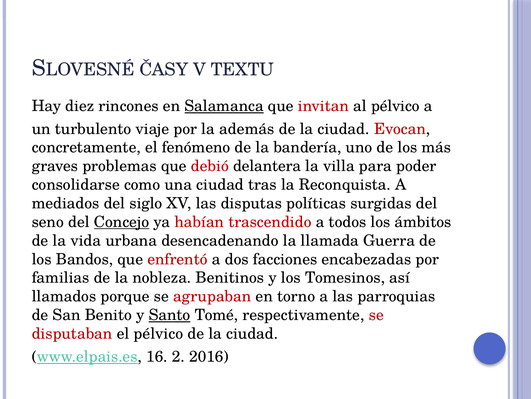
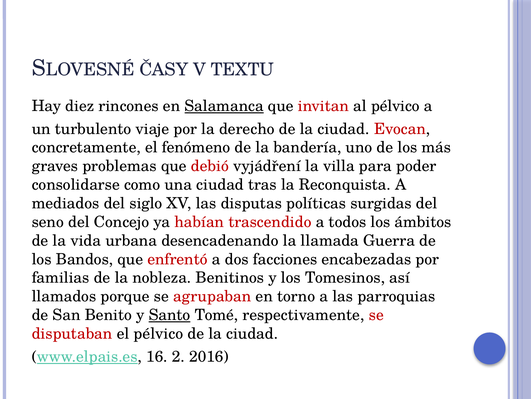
además: además -> derecho (247, 129)
delantera: delantera -> vyjádření (267, 166)
Concejo underline: present -> none (122, 222)
